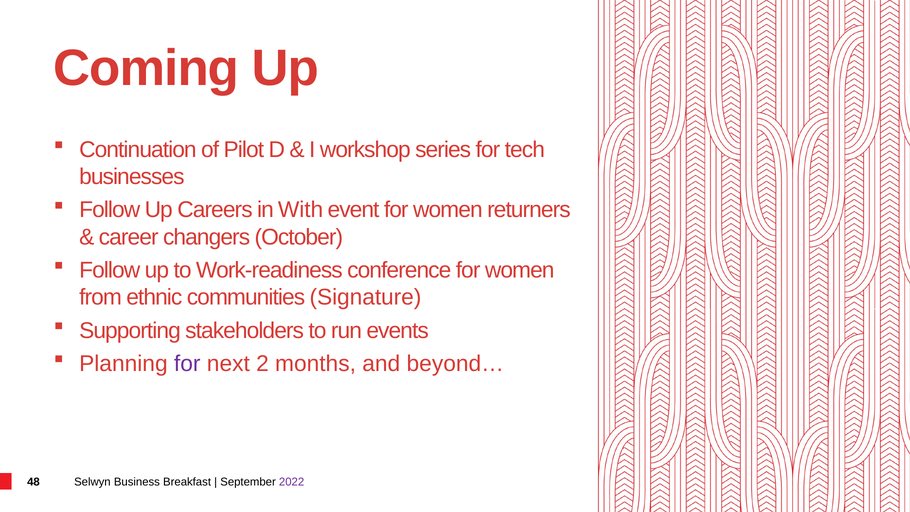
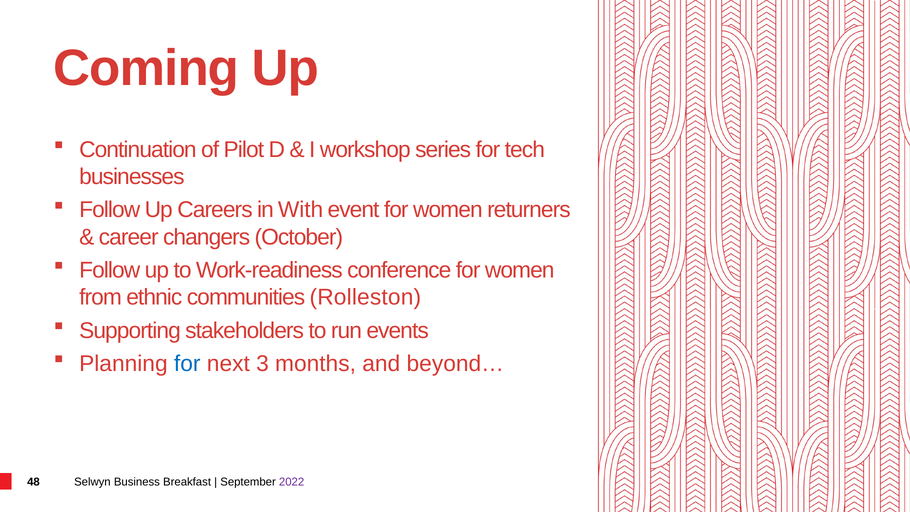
Signature: Signature -> Rolleston (365, 297)
for colour: purple -> blue (187, 363)
2: 2 -> 3 (262, 363)
